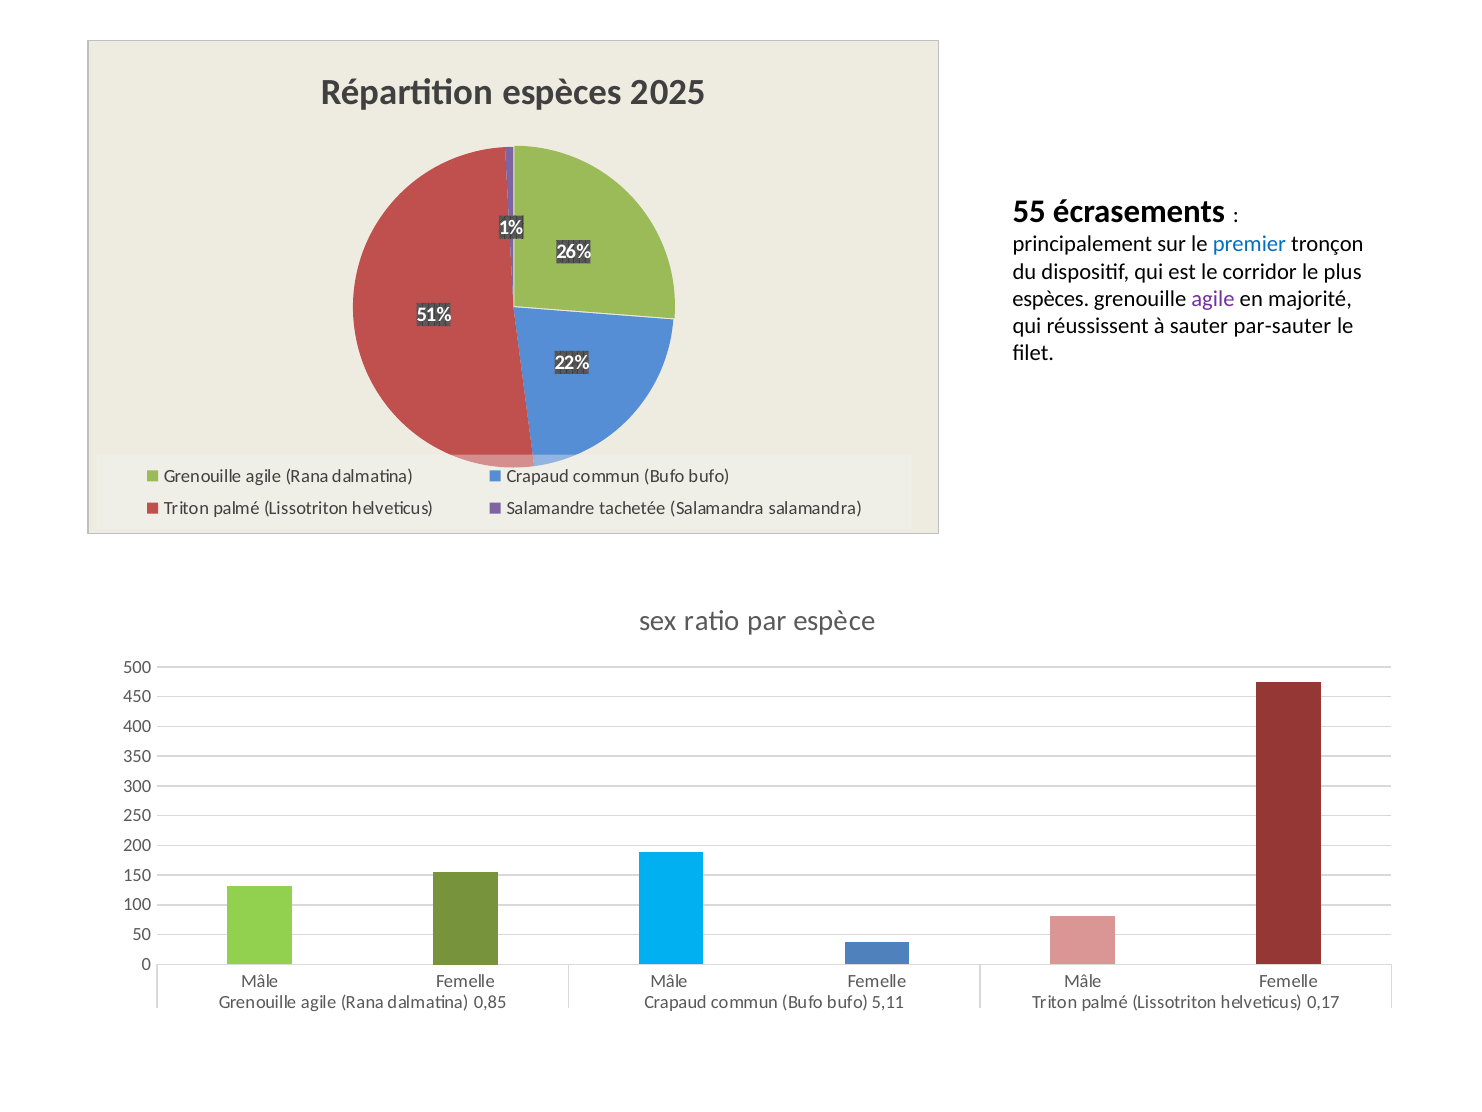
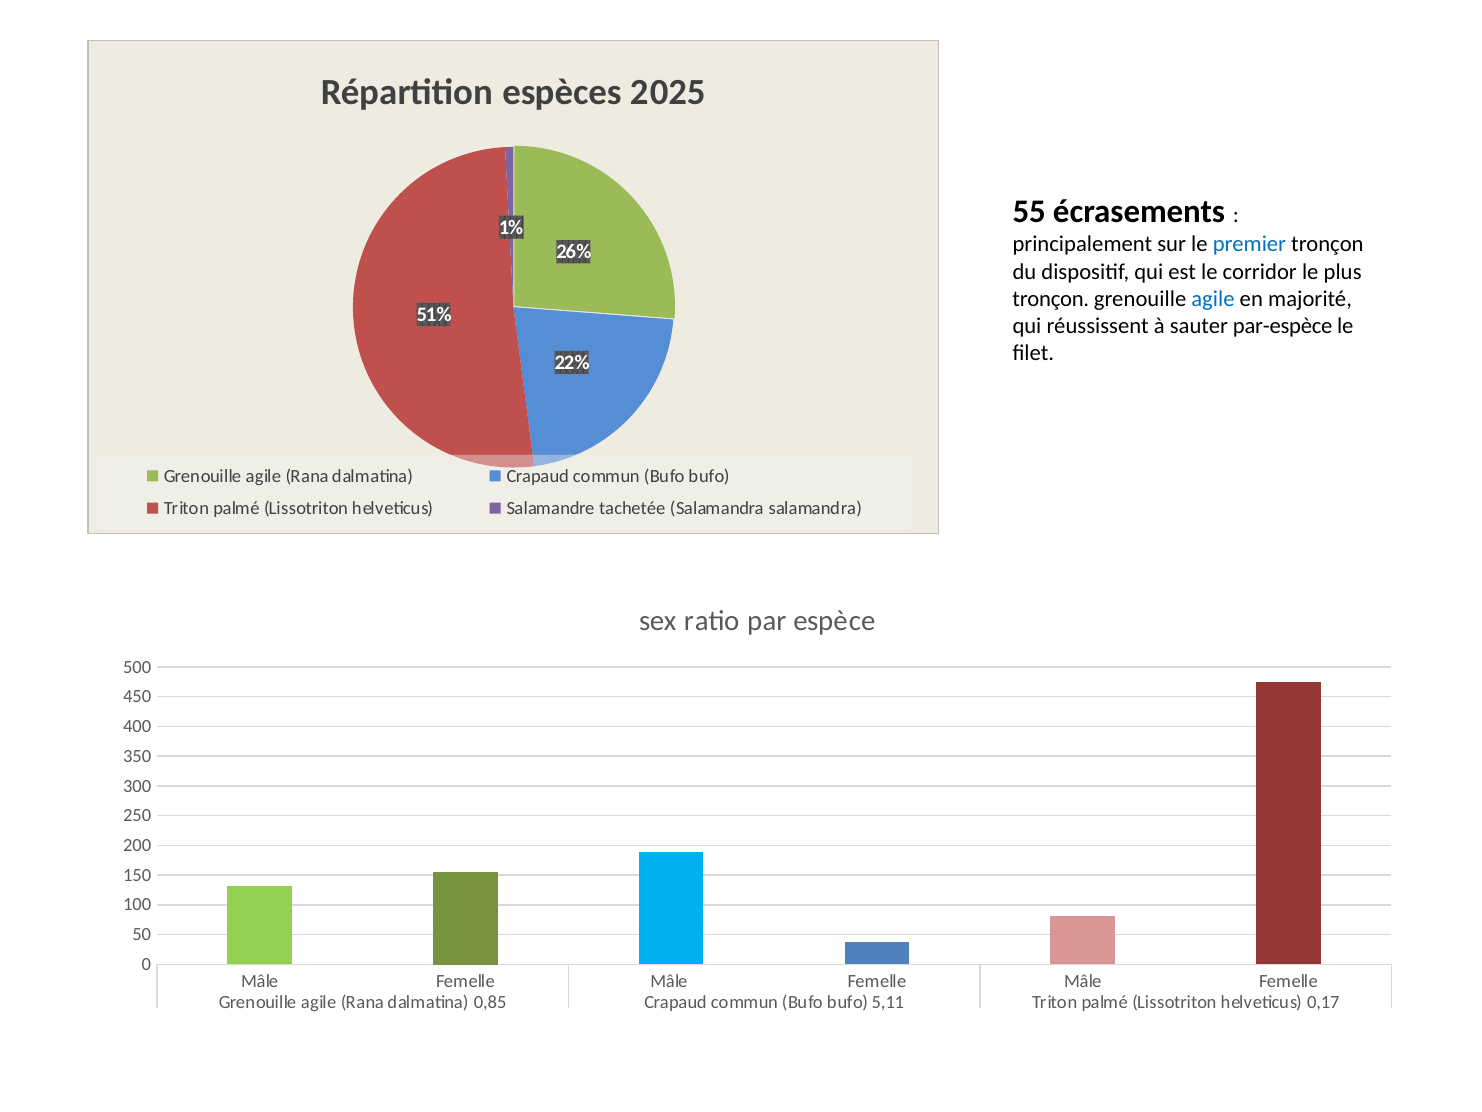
espèces: espèces -> tronçon (1051, 299)
agile colour: purple -> blue (1213, 299)
par-sauter: par-sauter -> par-espèce (1283, 326)
